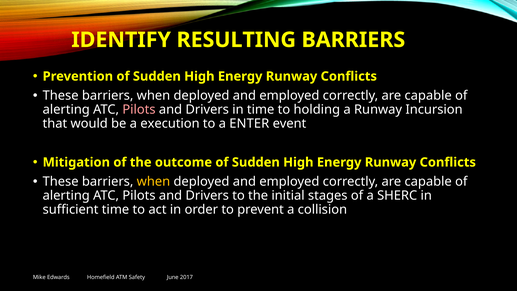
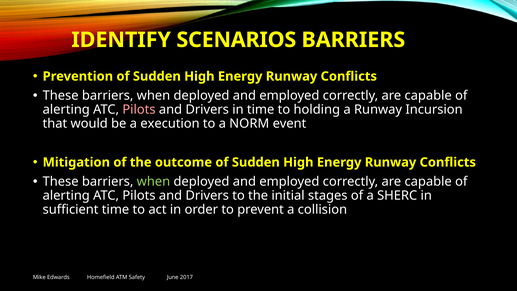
RESULTING: RESULTING -> SCENARIOS (236, 40)
ENTER: ENTER -> NORM (249, 124)
when colour: yellow -> light green (153, 182)
